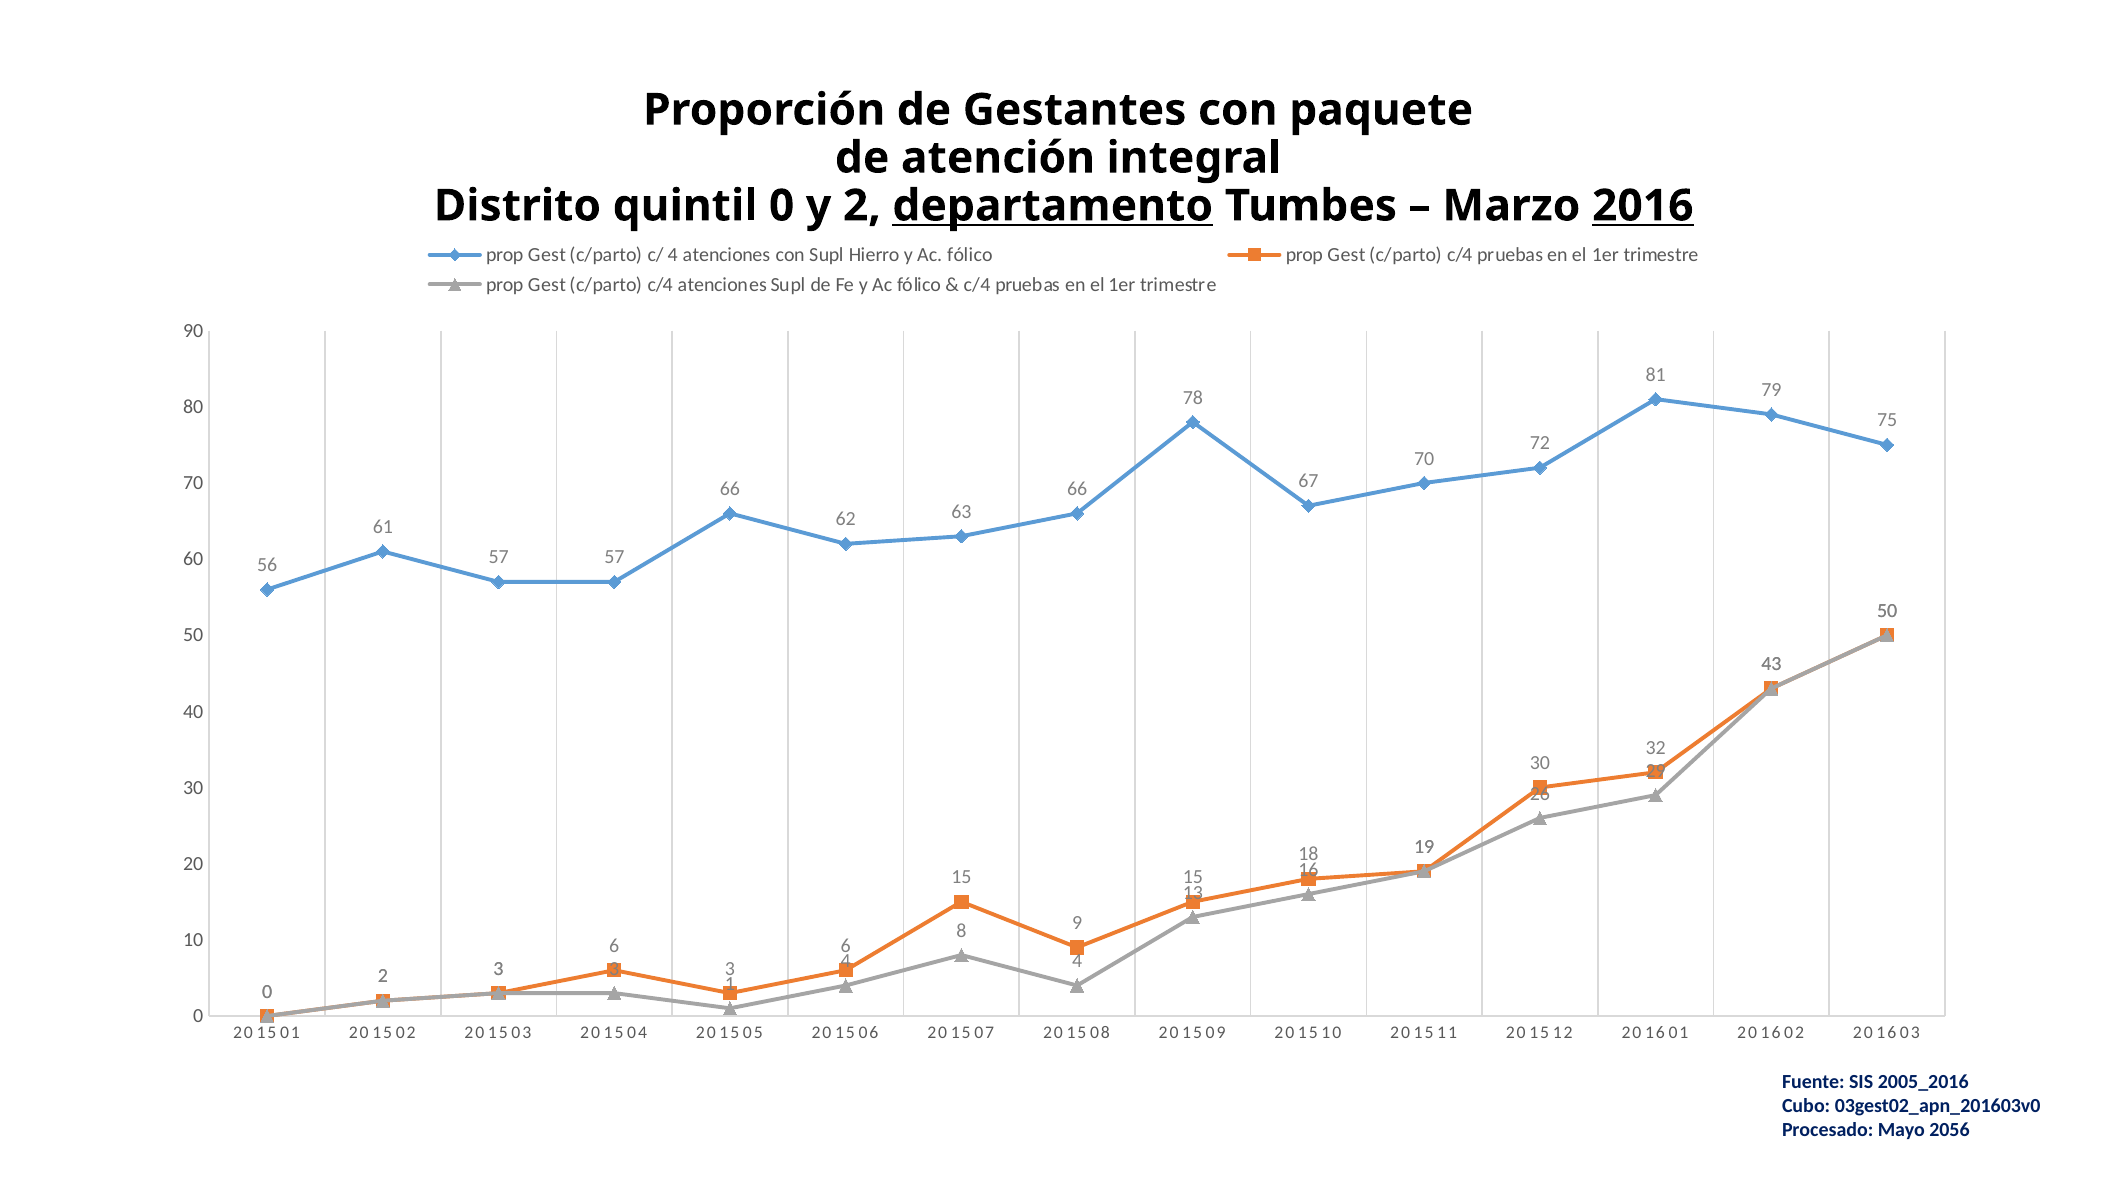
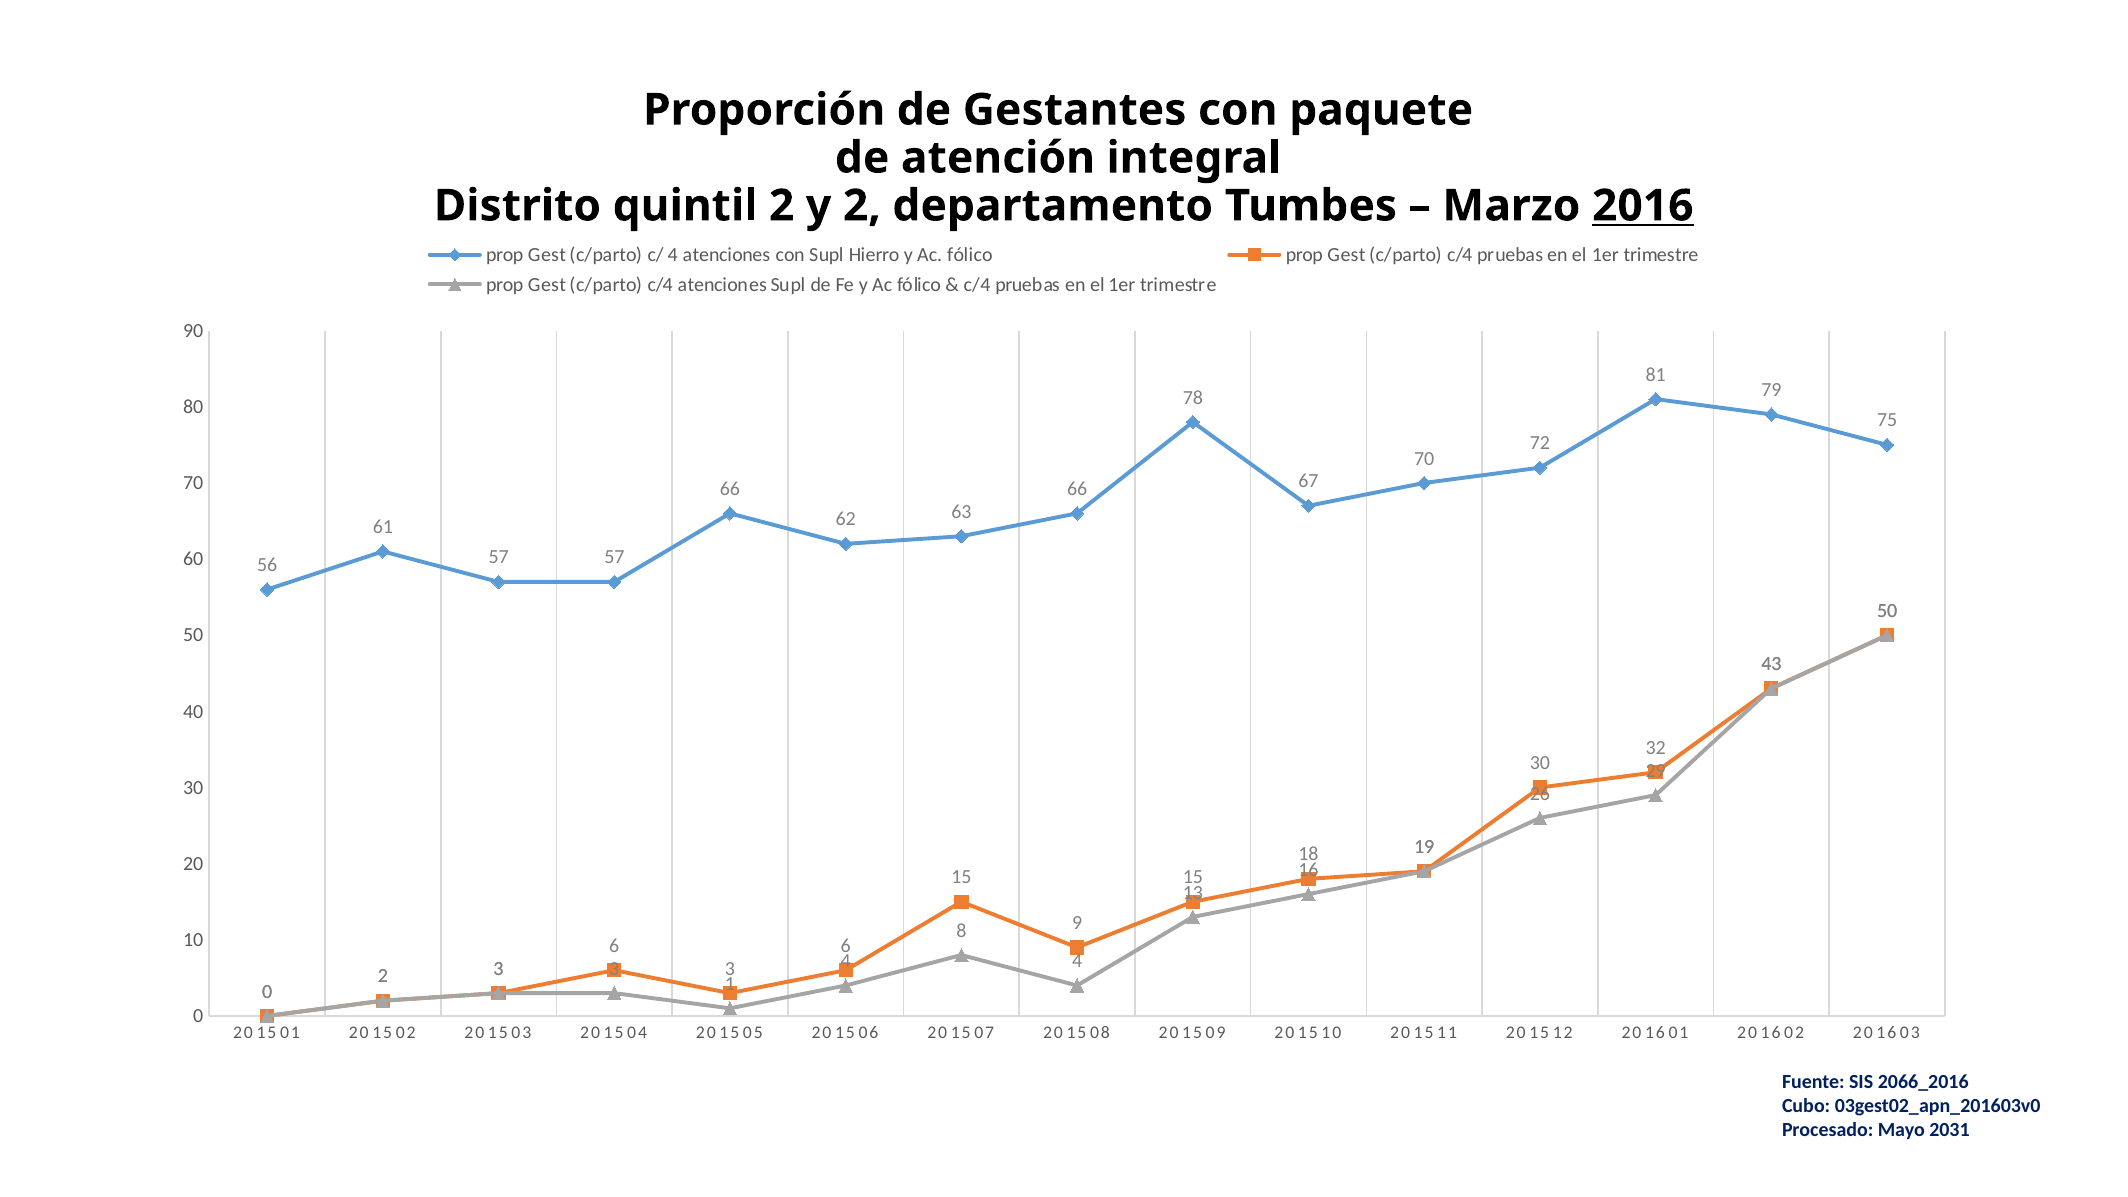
quintil 0: 0 -> 2 (782, 206)
departamento underline: present -> none (1053, 206)
2005_2016: 2005_2016 -> 2066_2016 (1923, 1082)
2056: 2056 -> 2031 (1949, 1130)
